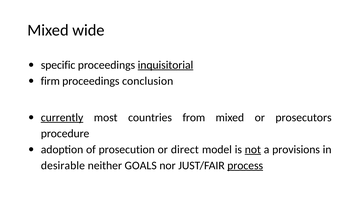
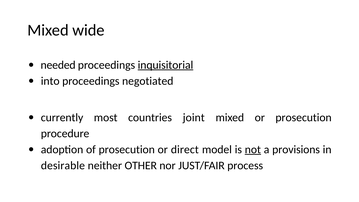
specific: specific -> needed (58, 65)
firm: firm -> into (50, 81)
conclusion: conclusion -> negotiated (148, 81)
currently underline: present -> none (62, 117)
from: from -> joint (194, 117)
or prosecutors: prosecutors -> prosecution (304, 117)
GOALS: GOALS -> OTHER (141, 165)
process underline: present -> none (245, 165)
